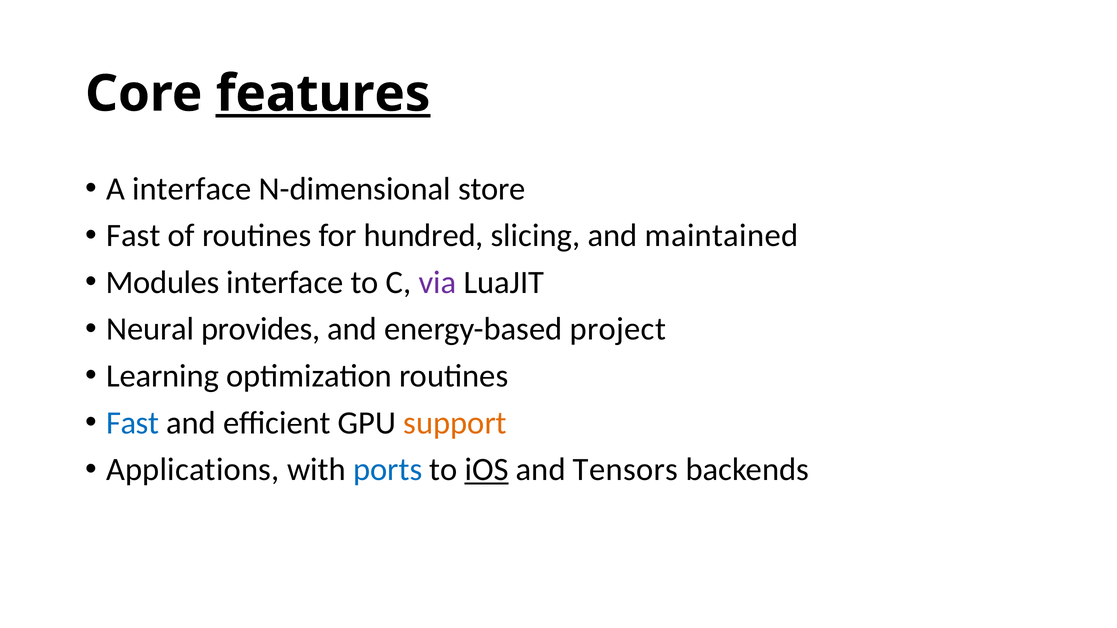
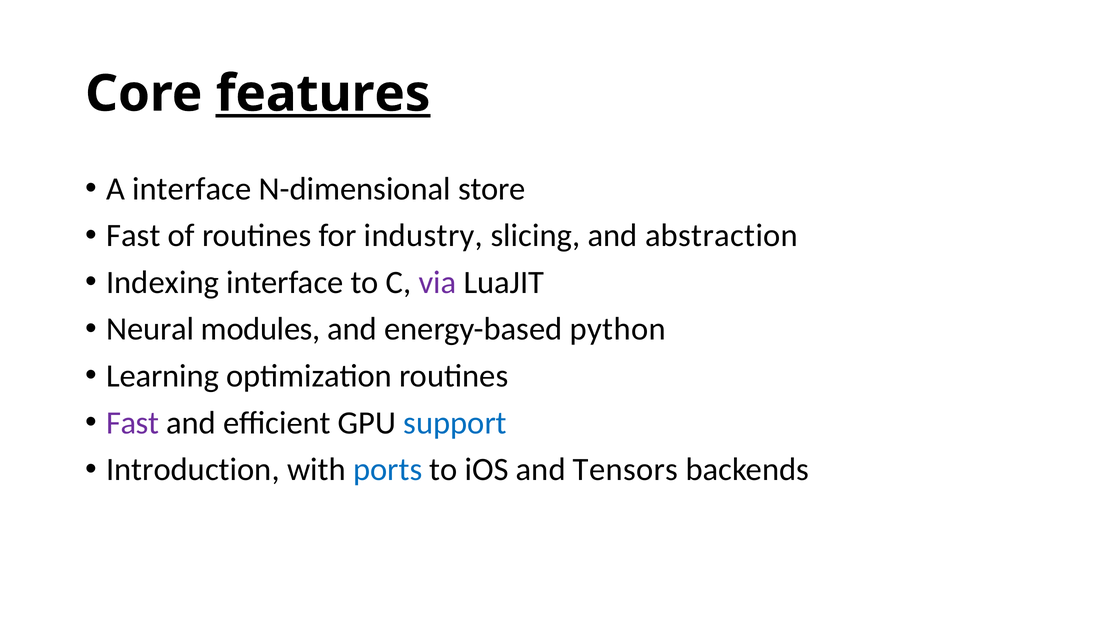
hundred: hundred -> industry (423, 236)
maintained: maintained -> abstraction (721, 236)
Modules: Modules -> Indexing (163, 283)
provides: provides -> modules (261, 329)
project: project -> python (618, 329)
Fast colour: blue -> purple (133, 423)
support colour: orange -> blue (455, 423)
Applications: Applications -> Introduction (193, 470)
iOS underline: present -> none (487, 470)
